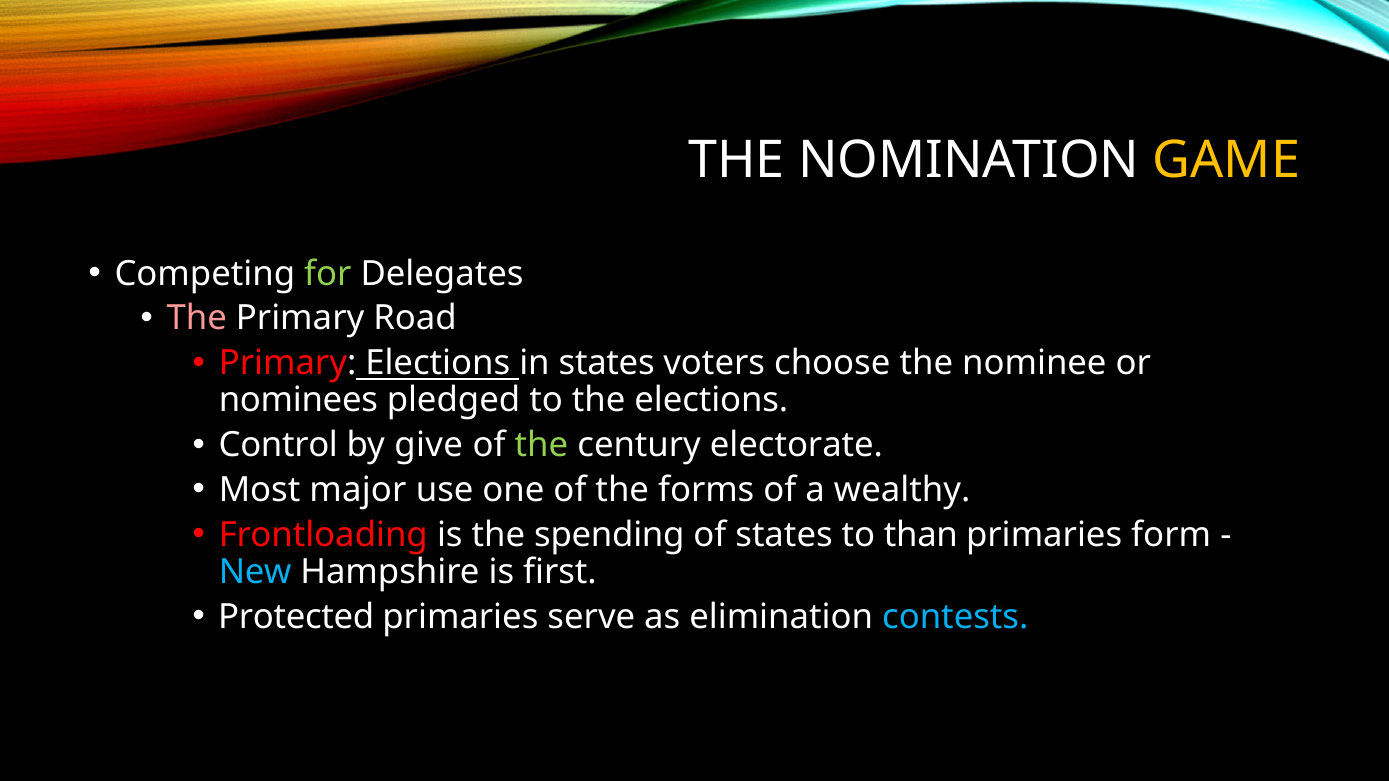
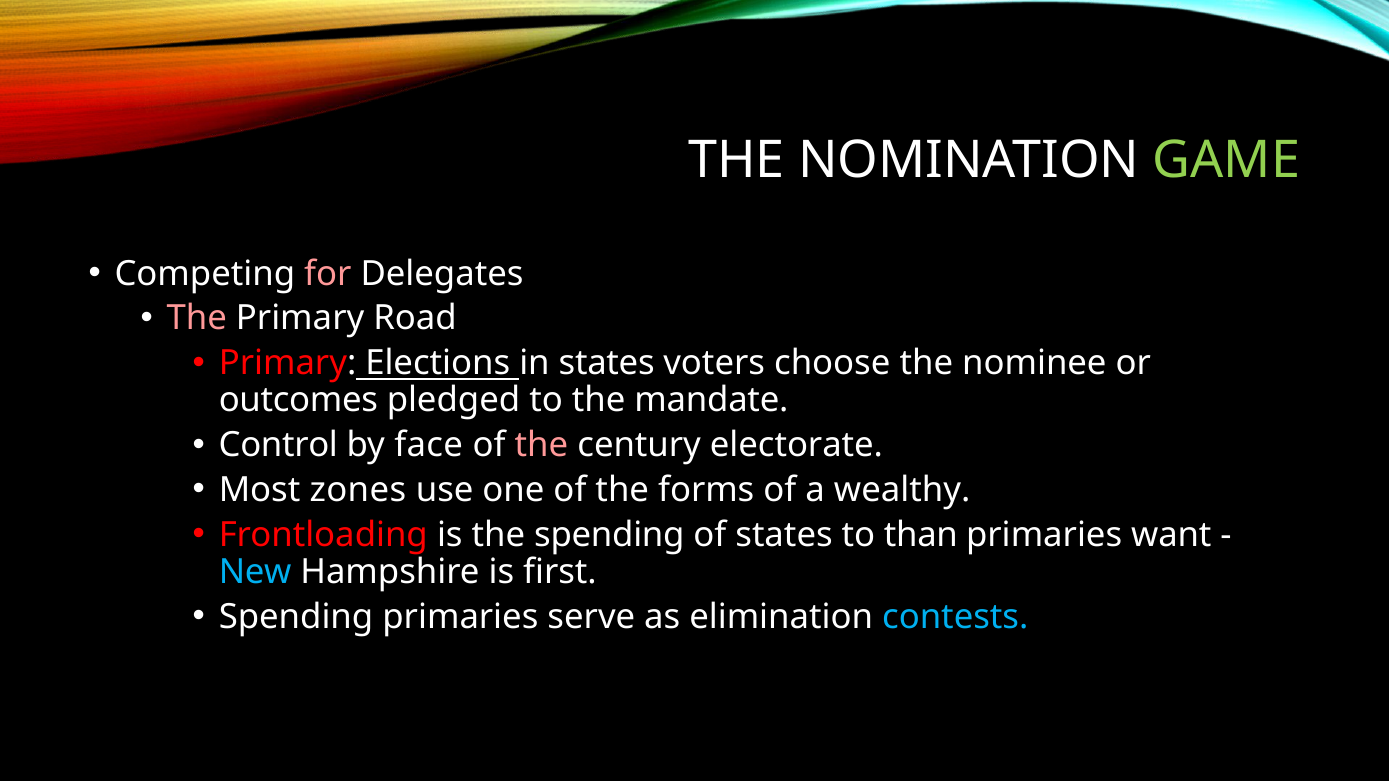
GAME colour: yellow -> light green (1226, 160)
for colour: light green -> pink (328, 274)
nominees: nominees -> outcomes (298, 401)
the elections: elections -> mandate (711, 401)
give: give -> face (429, 445)
the colour: light green -> pink (541, 445)
major: major -> zones (358, 490)
form: form -> want (1171, 535)
Protected: Protected -> Spending (296, 617)
